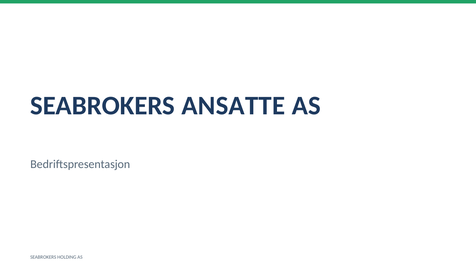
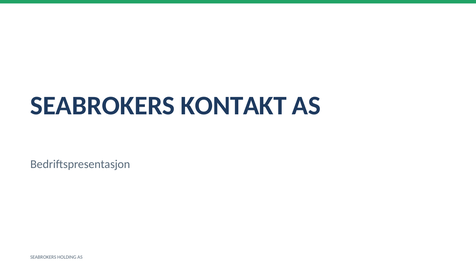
ANSATTE: ANSATTE -> KONTAKT (234, 106)
